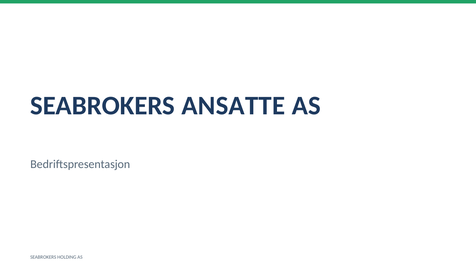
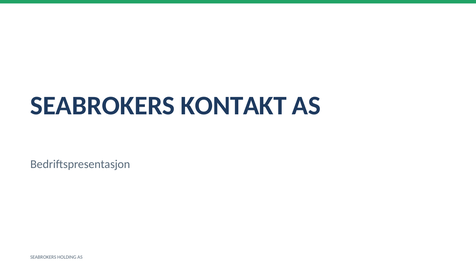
ANSATTE: ANSATTE -> KONTAKT (234, 106)
